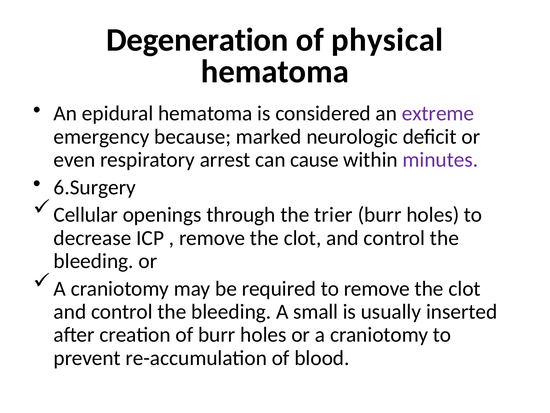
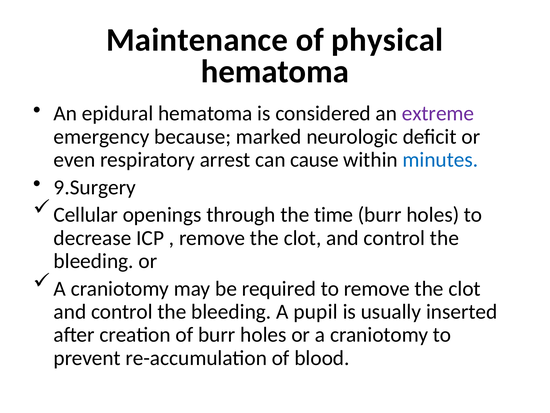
Degeneration: Degeneration -> Maintenance (197, 40)
minutes colour: purple -> blue (440, 160)
6.Surgery: 6.Surgery -> 9.Surgery (95, 187)
trier: trier -> time (334, 215)
small: small -> pupil (316, 311)
